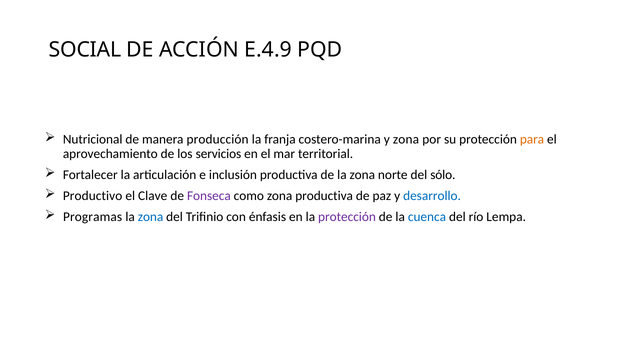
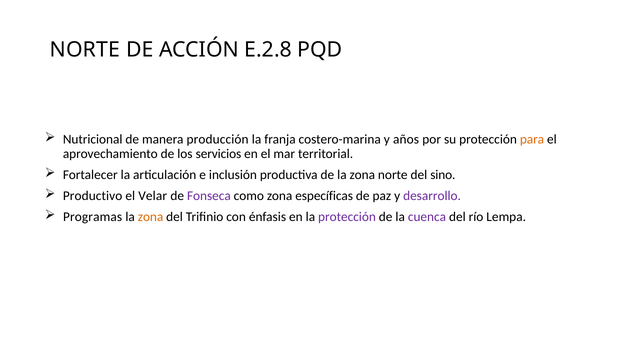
SOCIAL: SOCIAL -> NORTE (85, 50)
E.4.9: E.4.9 -> E.2.8 (268, 50)
y zona: zona -> años (406, 139)
sólo: sólo -> sino (443, 175)
Clave: Clave -> Velar (153, 196)
zona productiva: productiva -> específicas (324, 196)
desarrollo colour: blue -> purple (432, 196)
zona colour: blue -> orange (151, 217)
cuenca colour: blue -> purple (427, 217)
